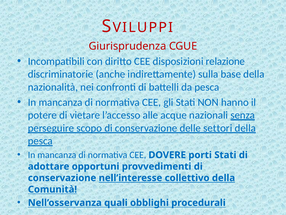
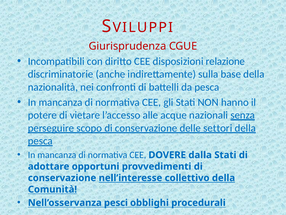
porti: porti -> dalla (200, 155)
quali: quali -> pesci (116, 202)
